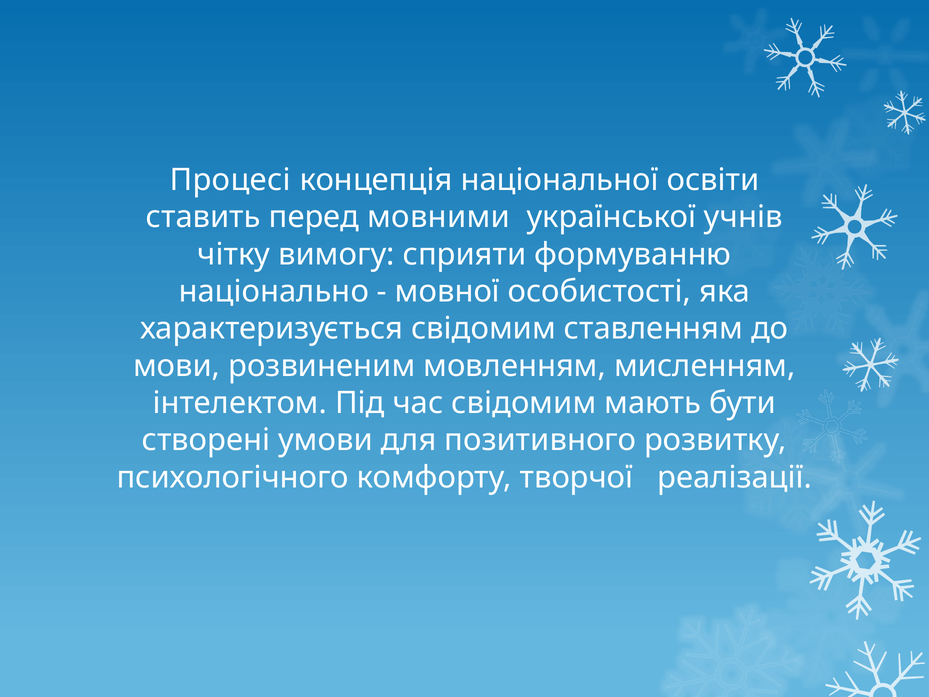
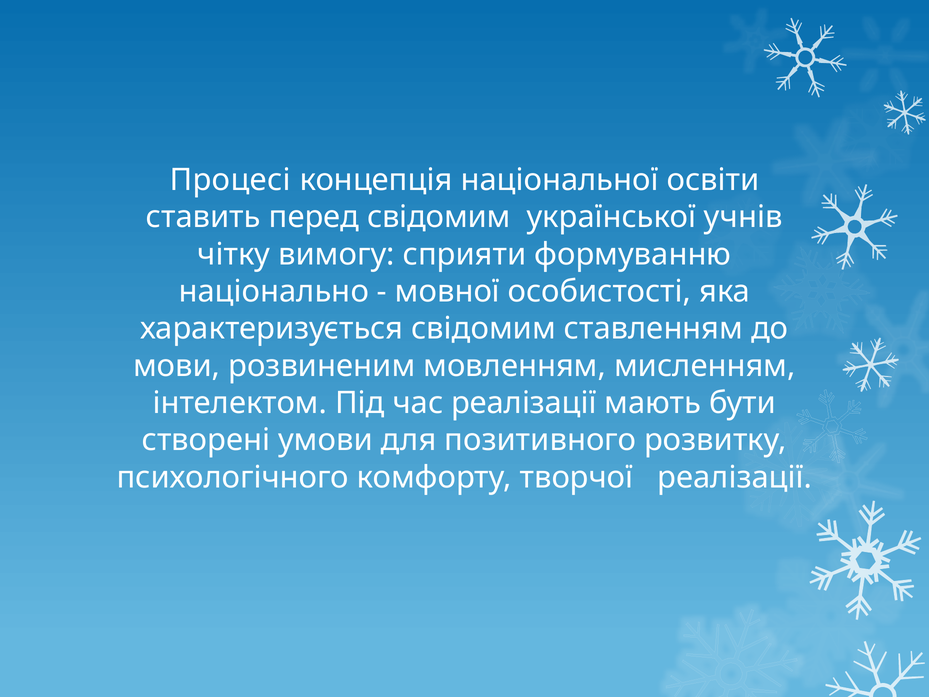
перед мовними: мовними -> свідомим (439, 217)
час свідомим: свідомим -> реалізації (524, 403)
